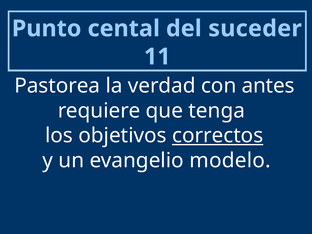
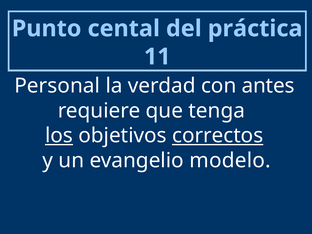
suceder: suceder -> práctica (255, 29)
Pastorea: Pastorea -> Personal (57, 86)
los underline: none -> present (59, 136)
